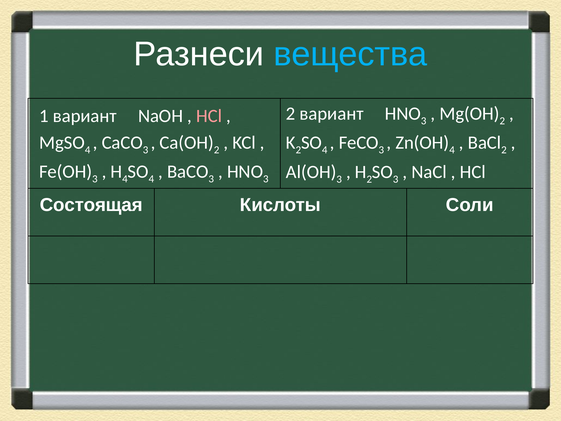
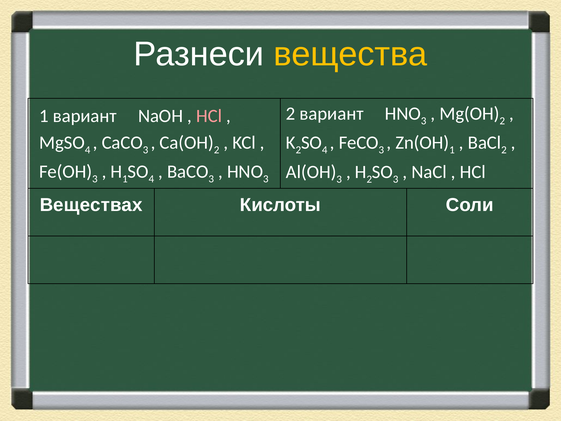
вещества colour: light blue -> yellow (350, 54)
4: 4 -> 1 (452, 150)
4: 4 -> 1 (125, 179)
Состоящая: Состоящая -> Веществах (91, 205)
